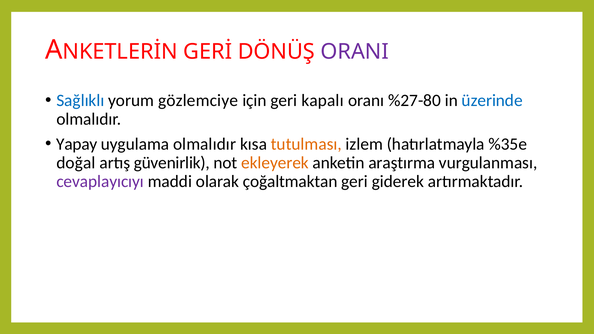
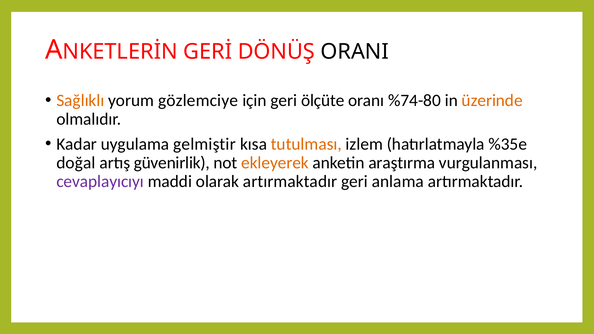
ORANI colour: purple -> black (355, 52)
Sağlıklı colour: blue -> orange (80, 100)
kapalı: kapalı -> ölçüte (323, 100)
%27-80: %27-80 -> %74-80 (414, 100)
üzerinde colour: blue -> orange (492, 100)
Yapay: Yapay -> Kadar (77, 144)
uygulama olmalıdır: olmalıdır -> gelmiştir (205, 144)
olarak çoğaltmaktan: çoğaltmaktan -> artırmaktadır (290, 181)
giderek: giderek -> anlama (398, 181)
